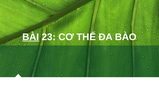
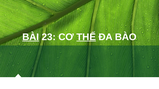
THỂ underline: none -> present (86, 37)
